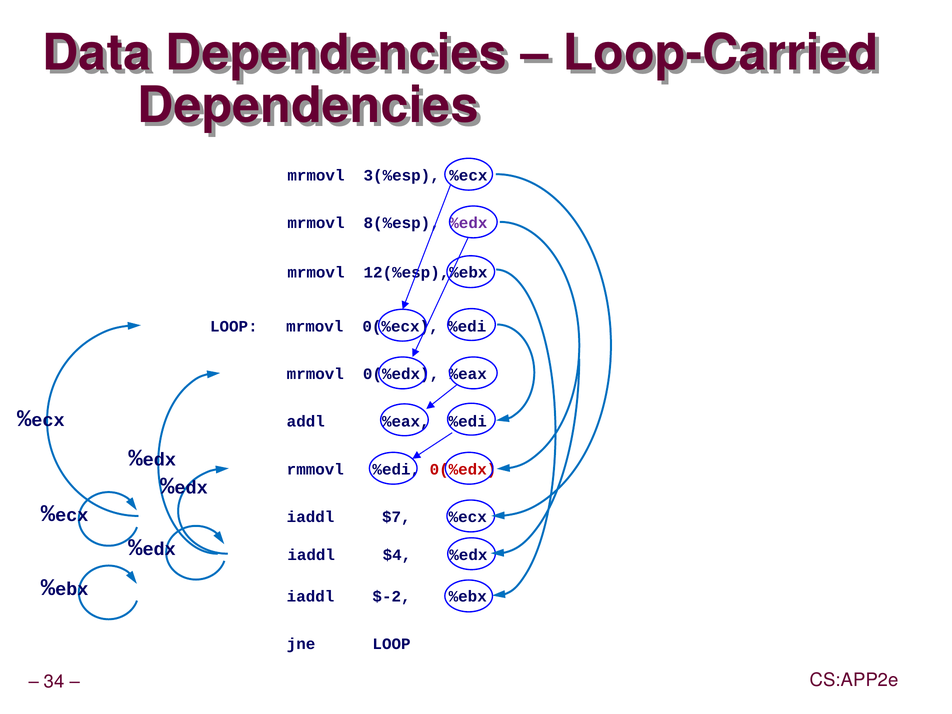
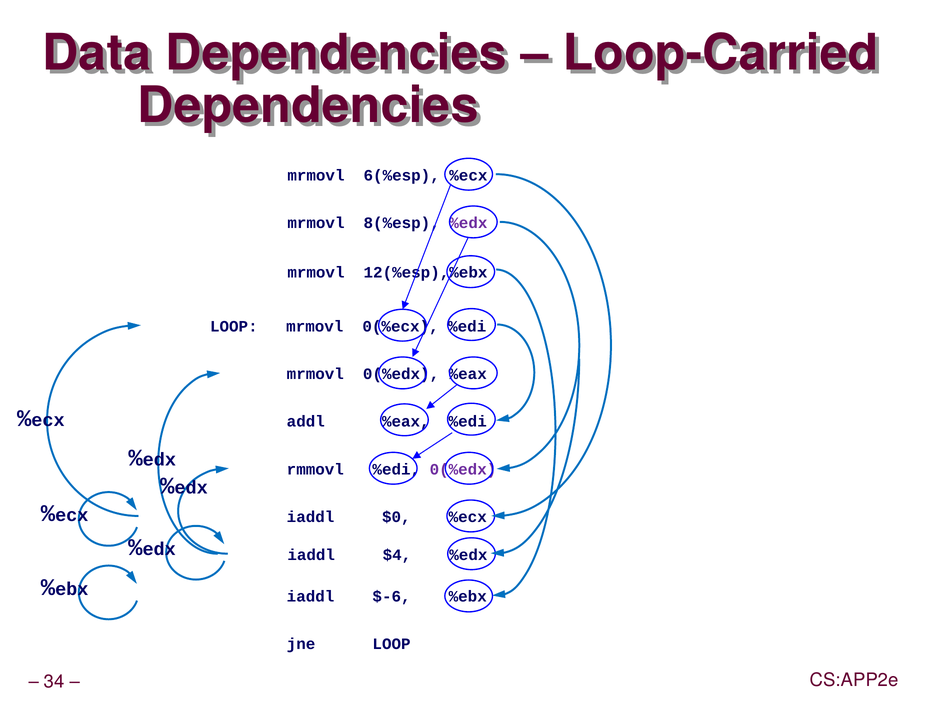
3(%esp: 3(%esp -> 6(%esp (402, 175)
0(%edx colour: red -> purple (463, 469)
$7: $7 -> $0 (396, 517)
$-2: $-2 -> $-6 (392, 596)
